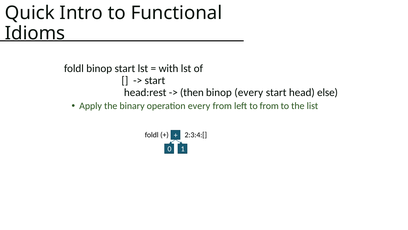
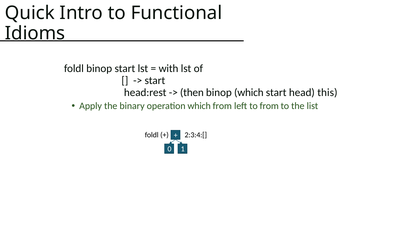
binop every: every -> which (249, 92)
else: else -> this (327, 92)
operation every: every -> which (199, 106)
